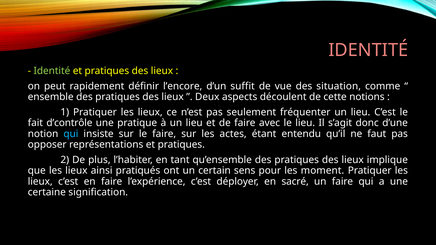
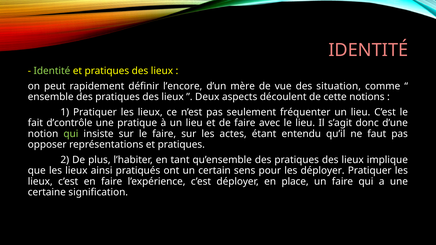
suffit: suffit -> mère (243, 86)
qui colour: light blue -> light green (71, 134)
les moment: moment -> déployer (323, 171)
sacré: sacré -> place (295, 182)
